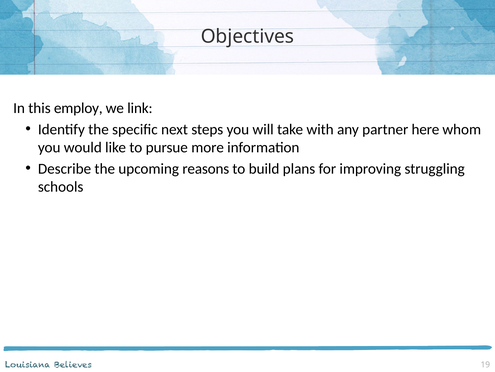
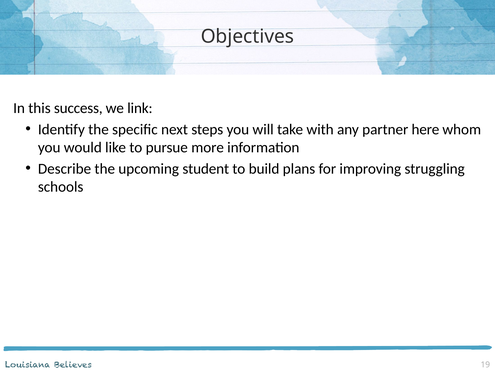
employ: employ -> success (78, 108)
reasons: reasons -> student (206, 168)
